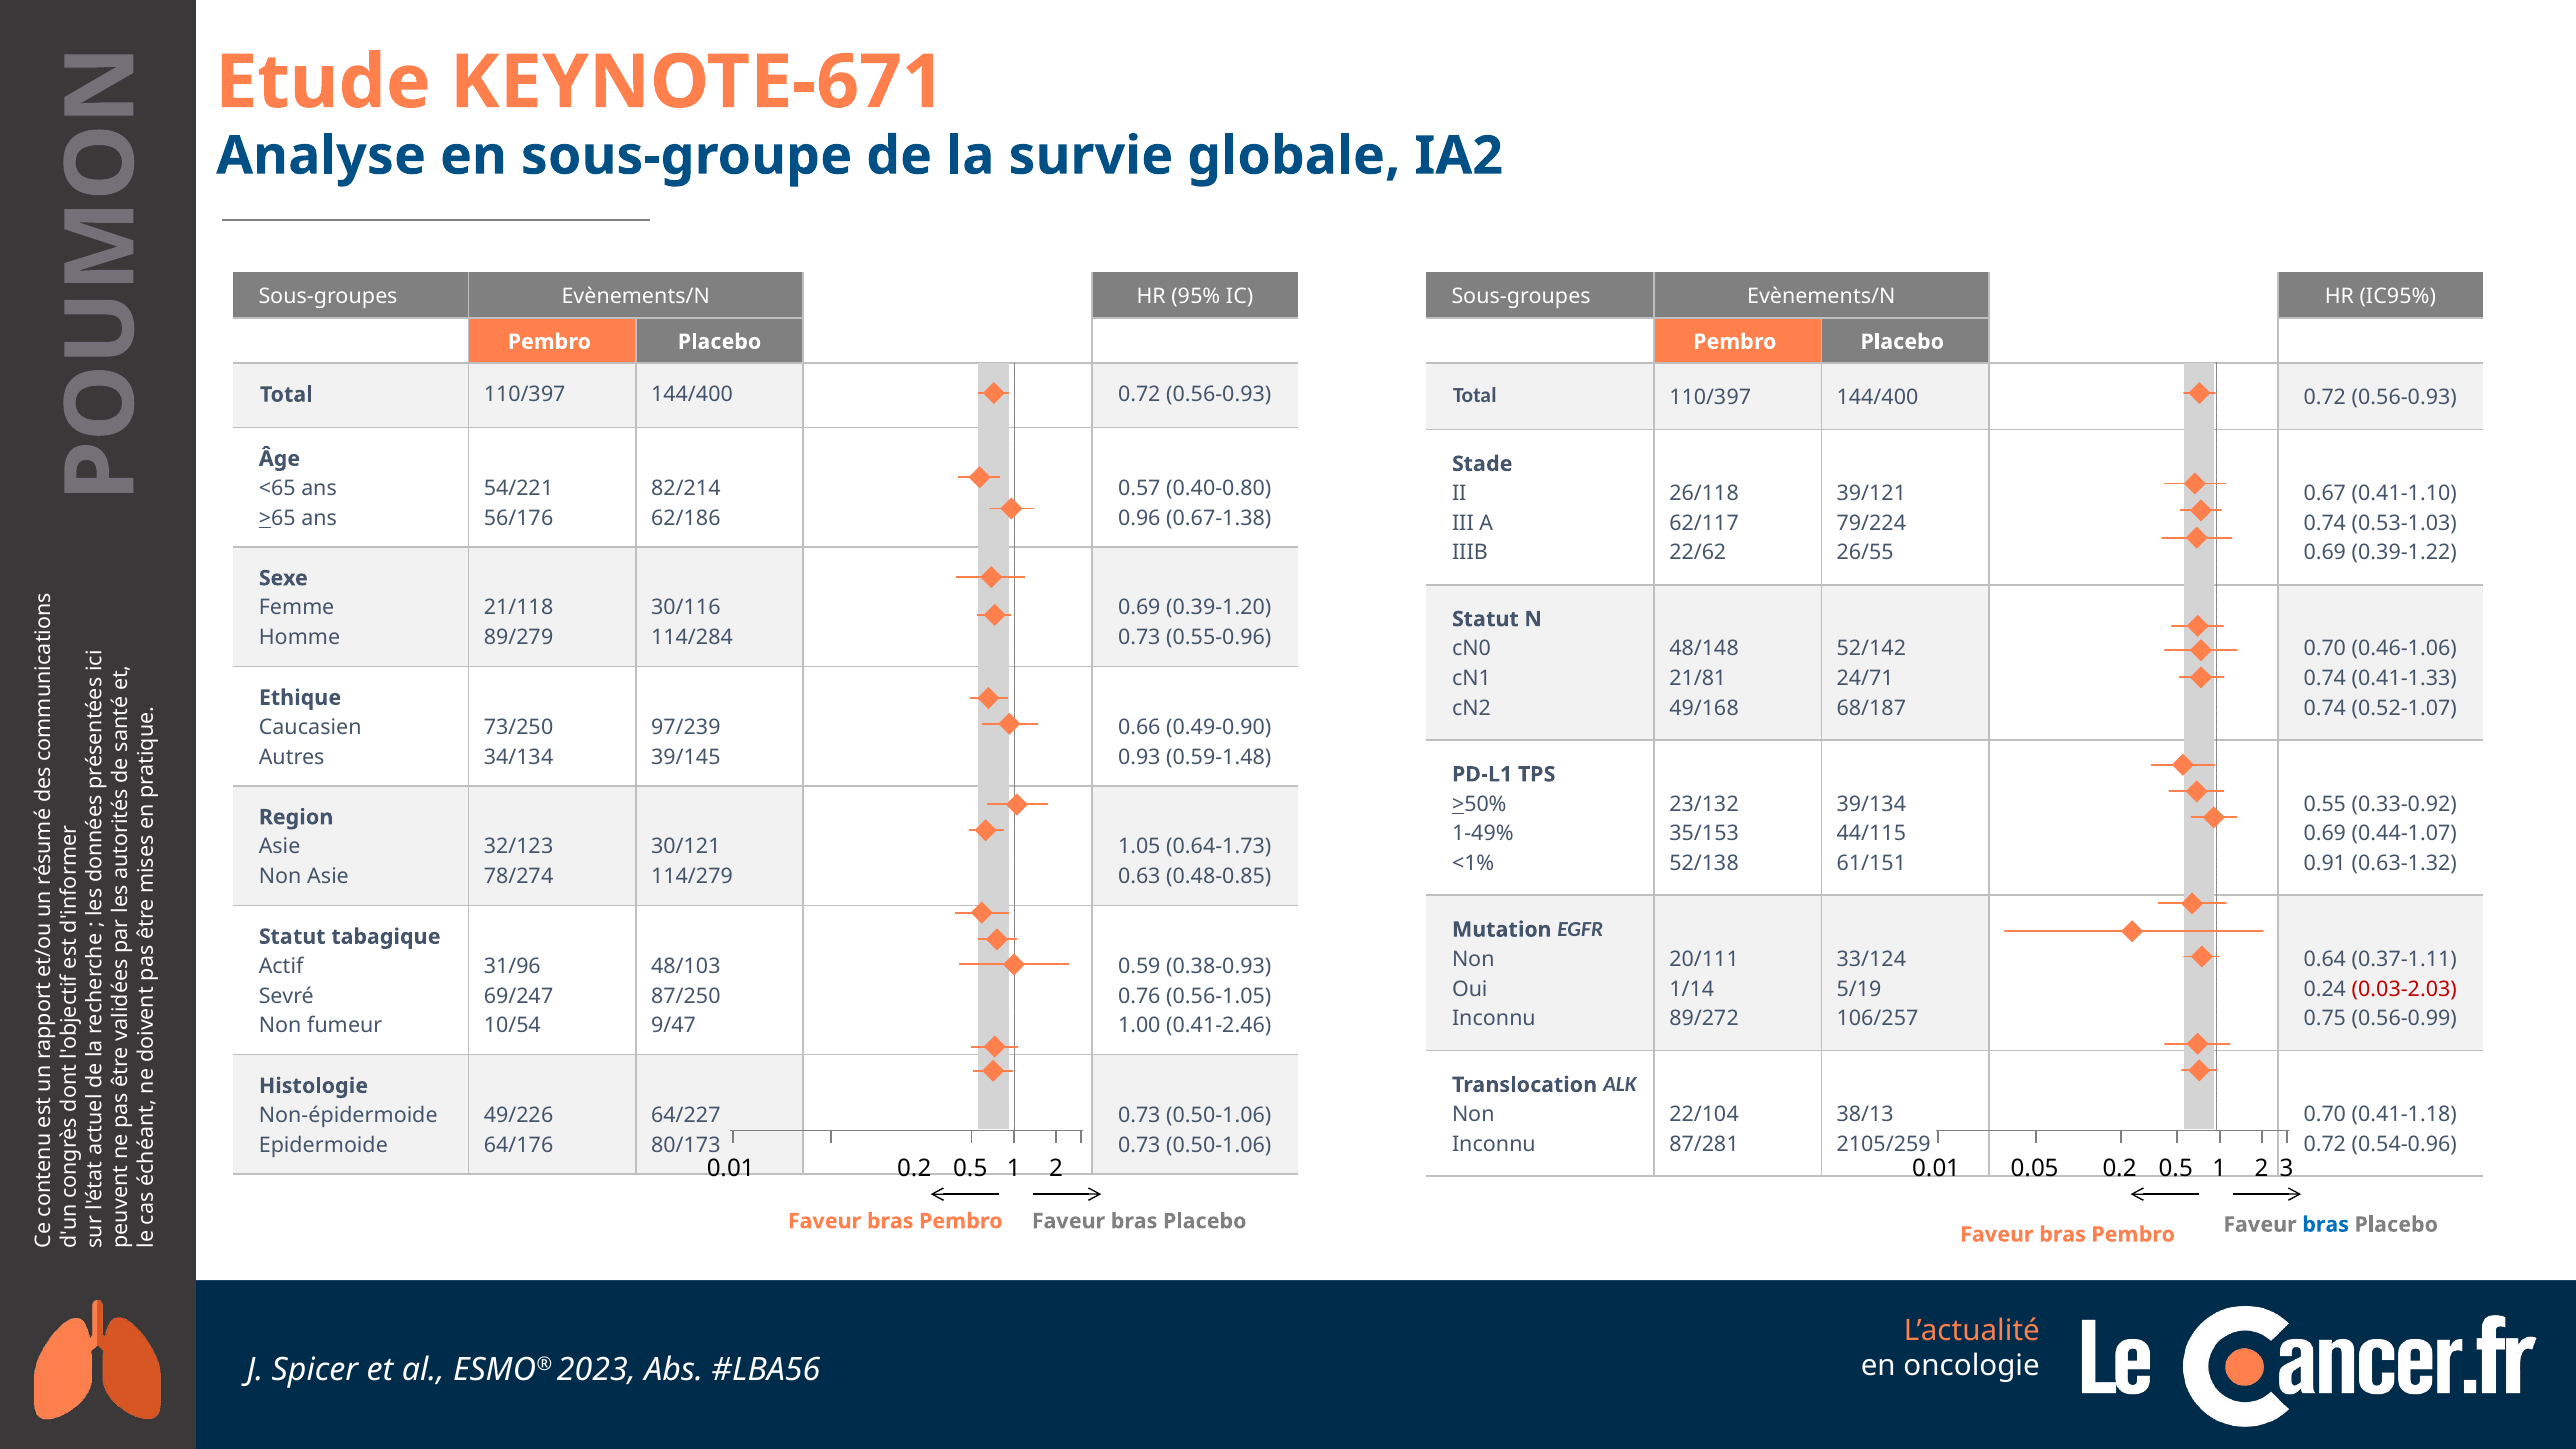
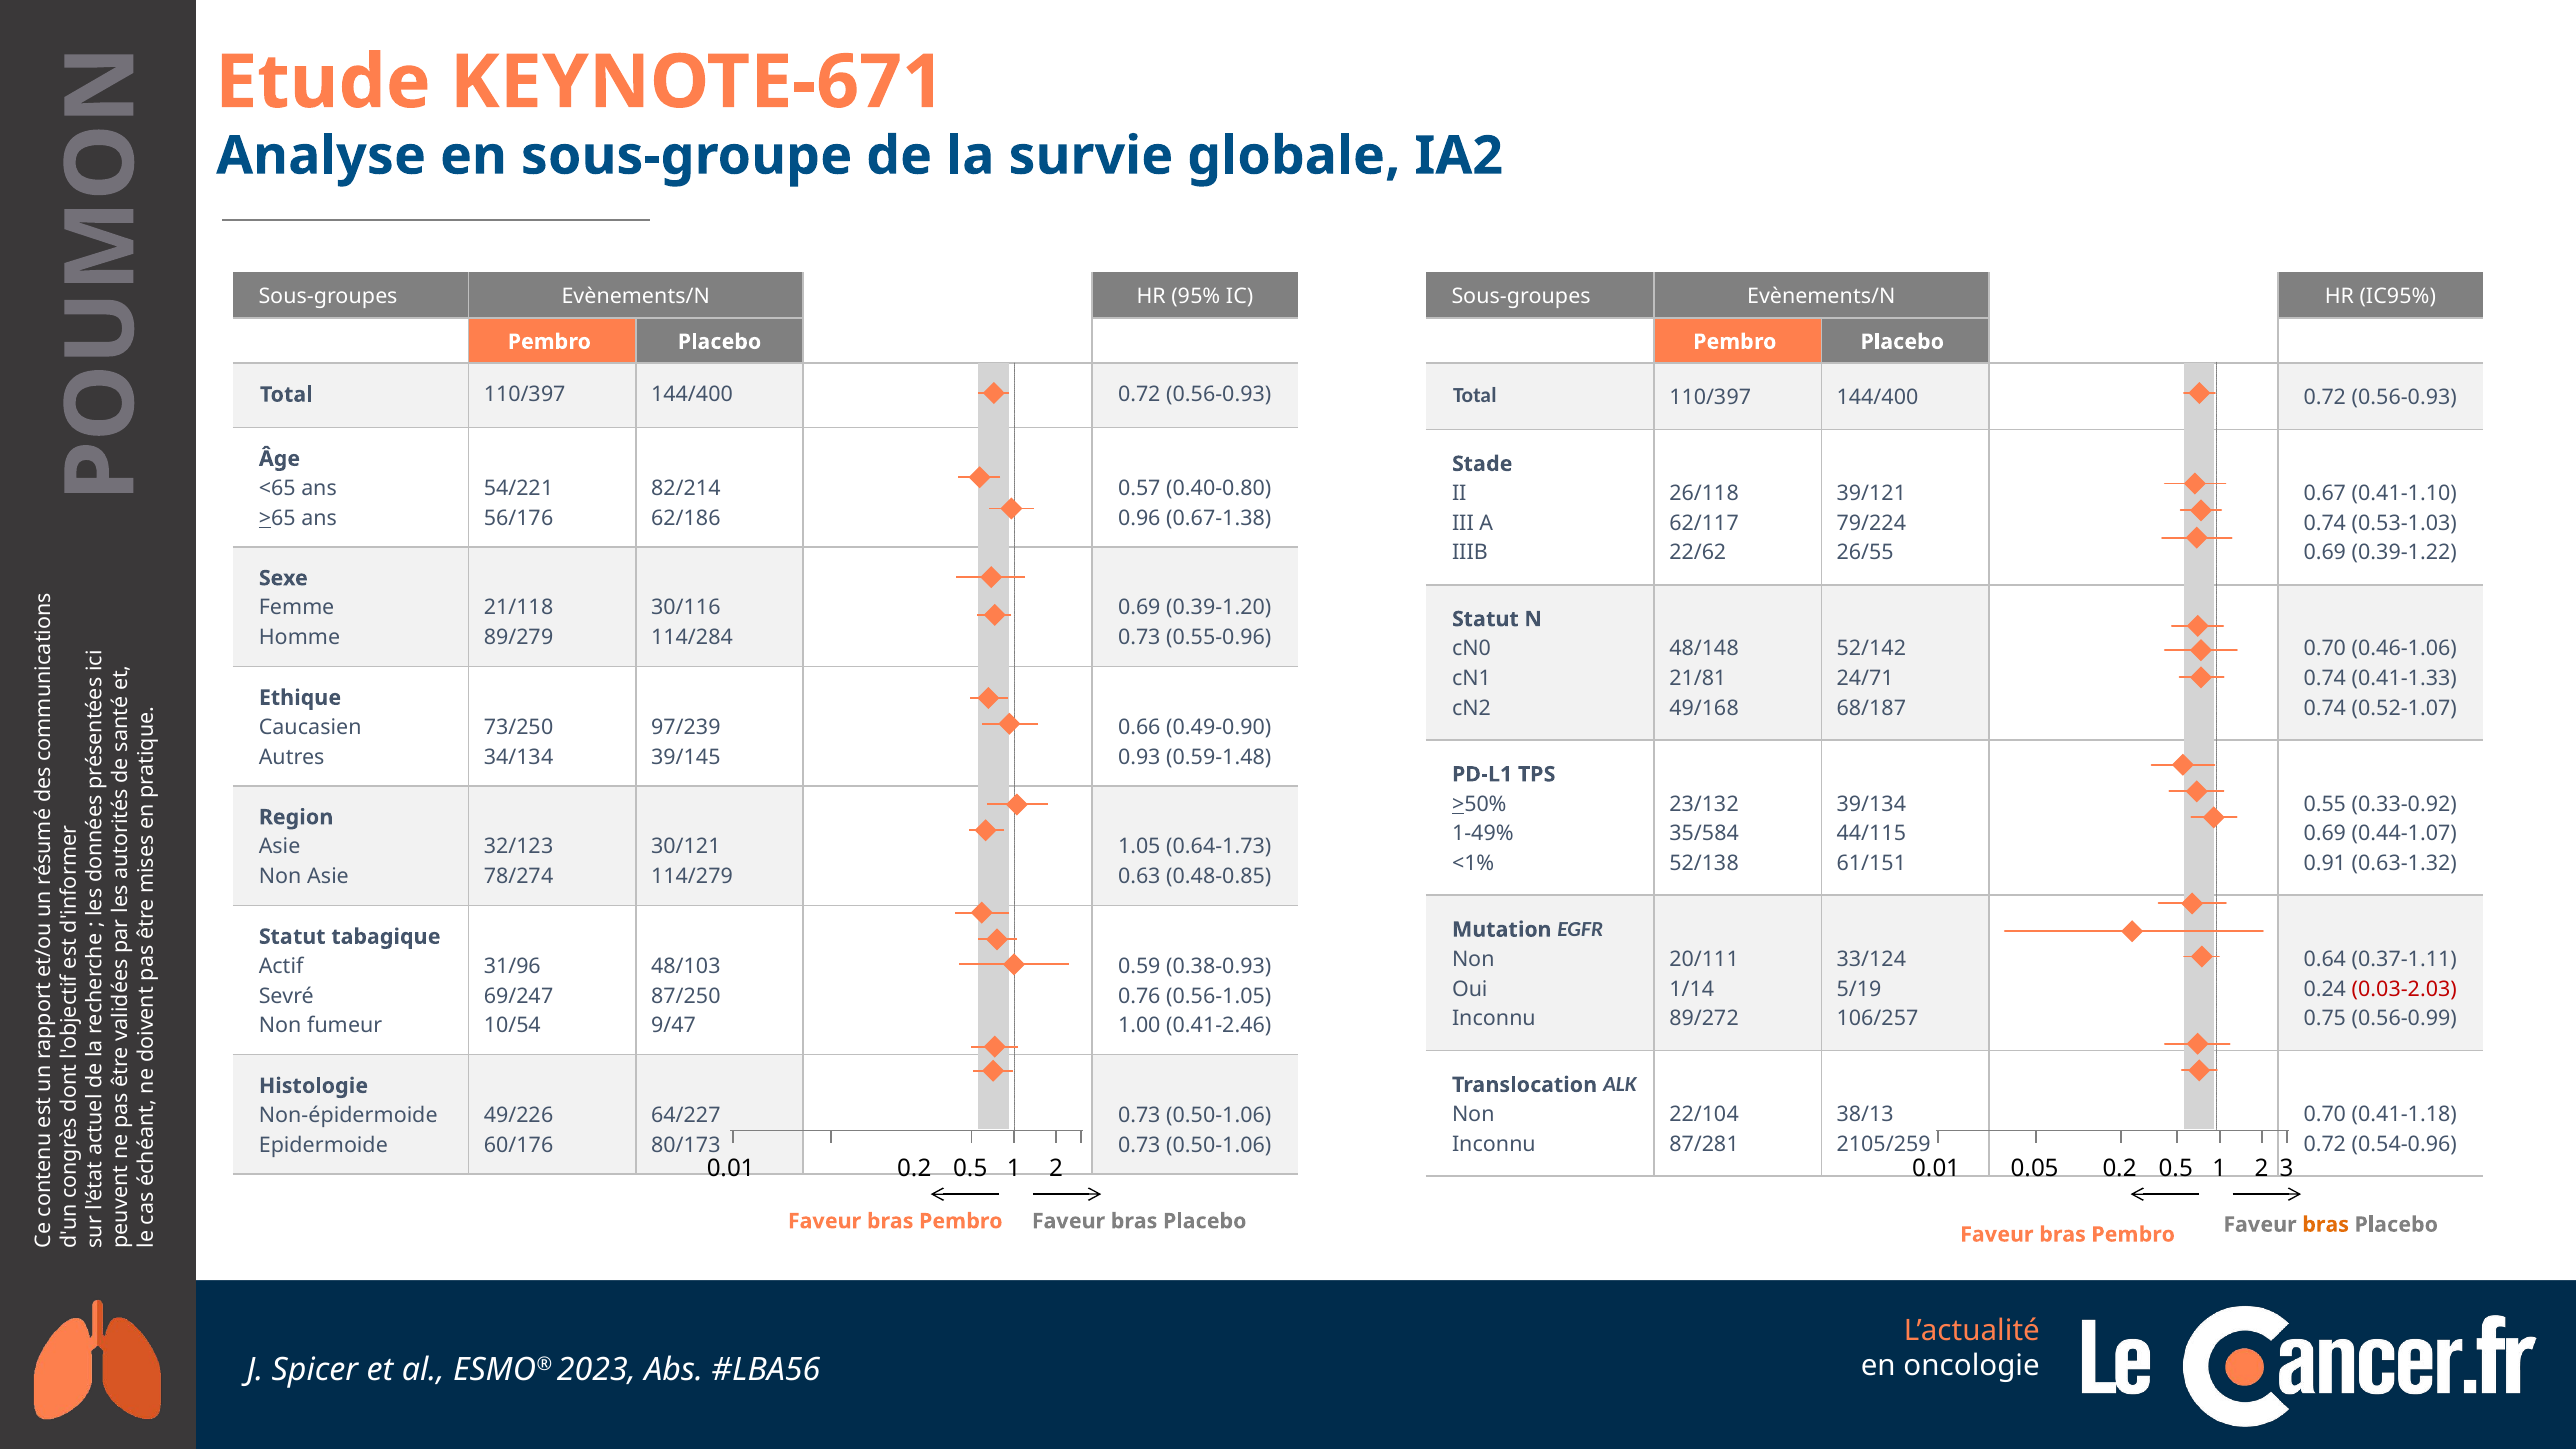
35/153: 35/153 -> 35/584 (1704, 834)
64/176: 64/176 -> 60/176 (519, 1145)
bras colour: blue -> orange (2326, 1225)
